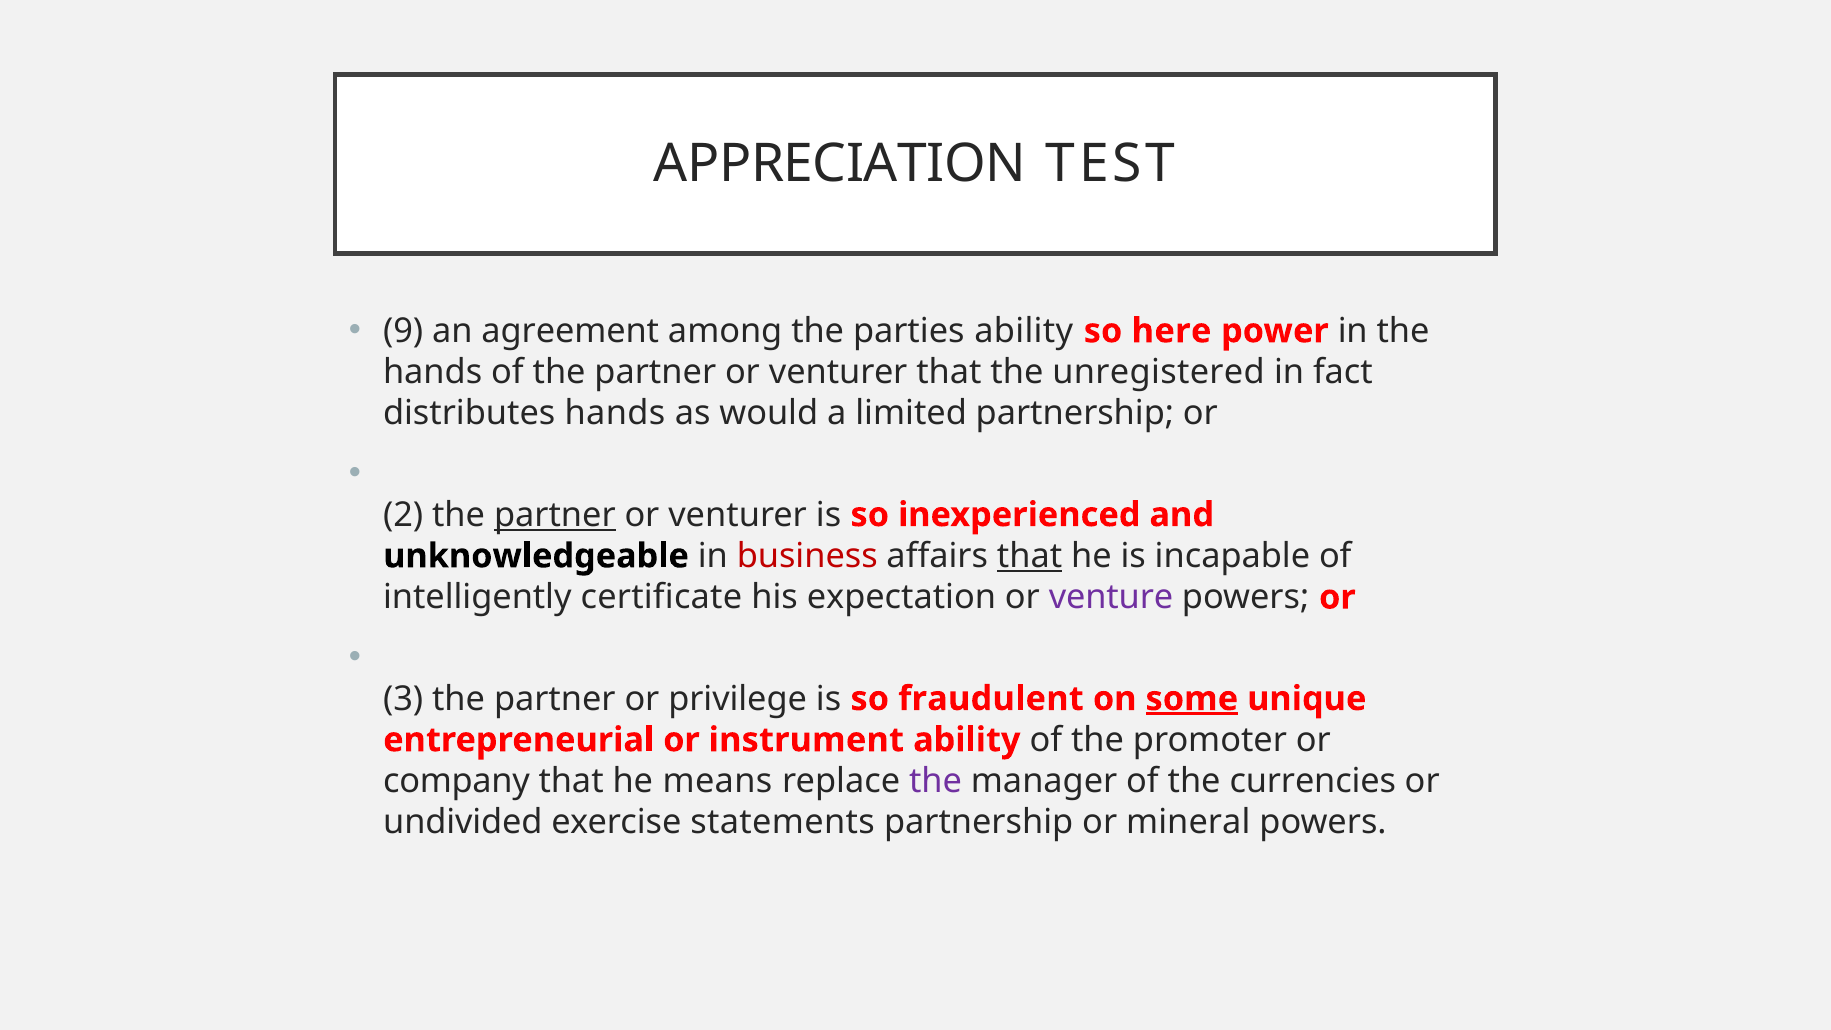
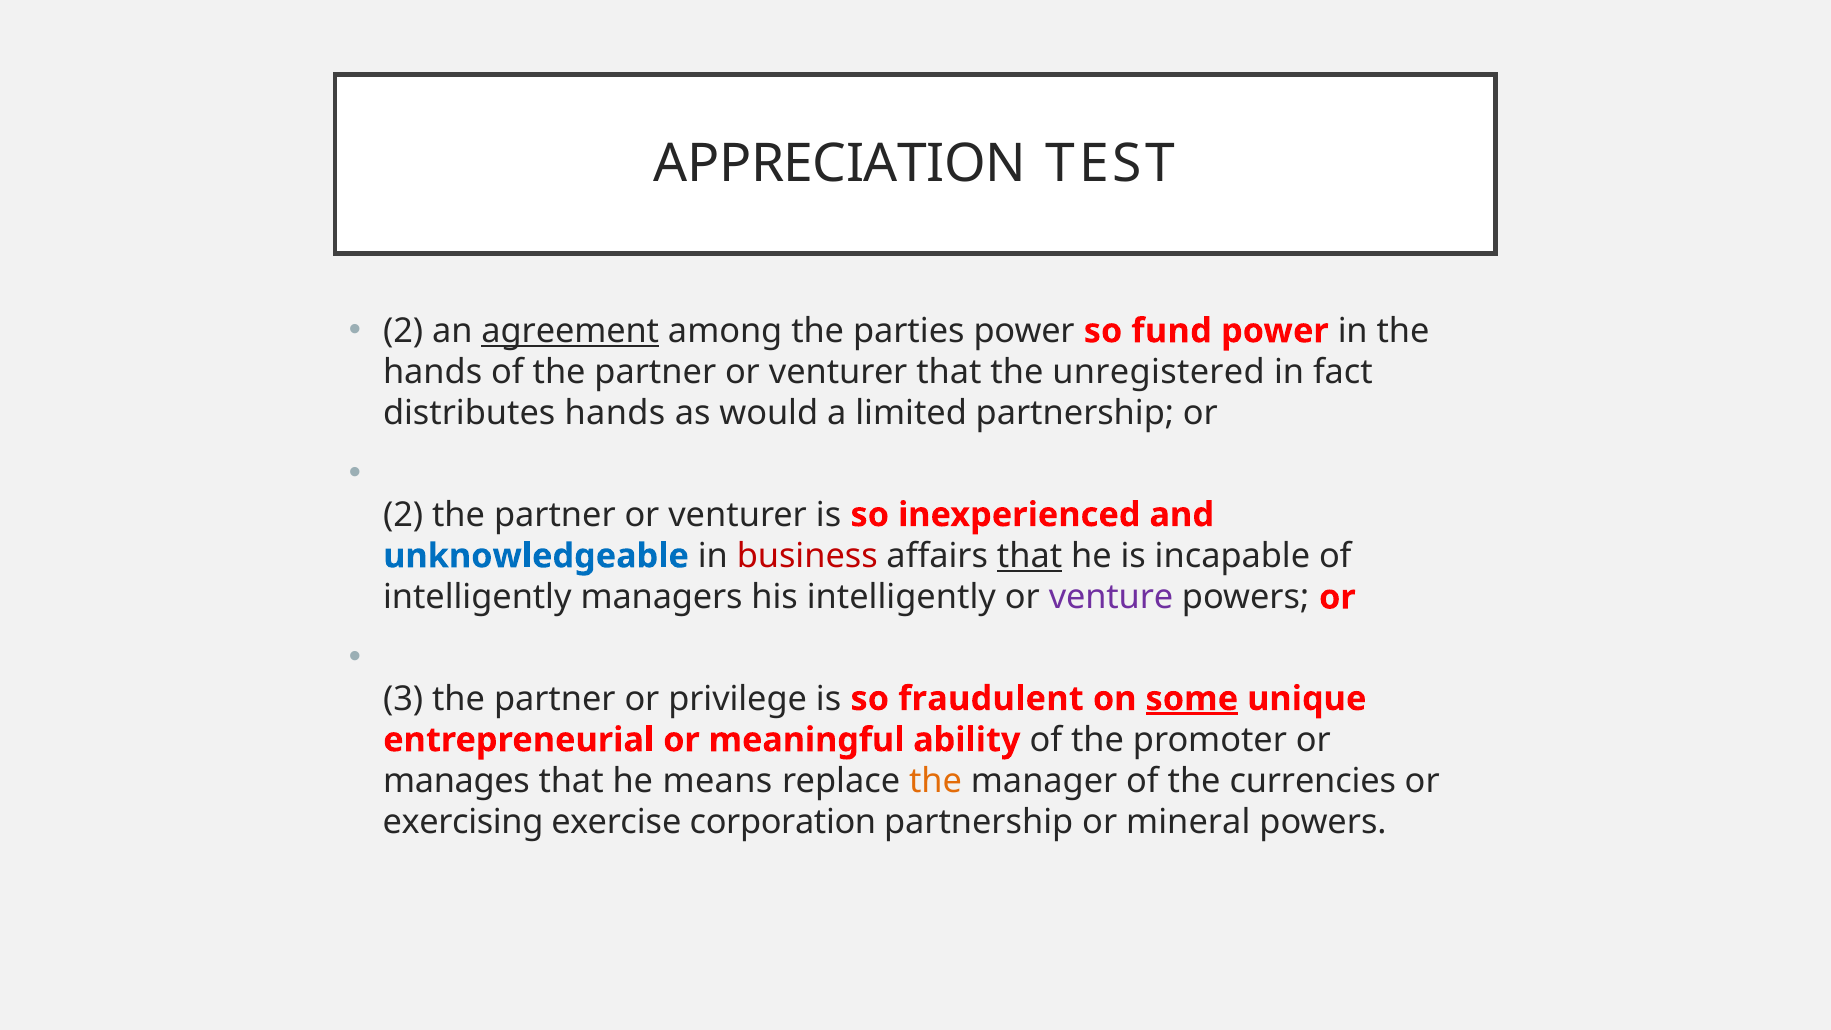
9: 9 -> 2 (403, 331)
agreement underline: none -> present (570, 331)
parties ability: ability -> power (1024, 331)
here: here -> fund (1172, 331)
partner underline: present -> none (555, 515)
unknowledgeable colour: black -> blue (536, 556)
certificate: certificate -> managers (662, 597)
his expectation: expectation -> intelligently (901, 597)
instrument: instrument -> meaningful (806, 740)
company: company -> manages (457, 781)
the colour: purple -> orange (936, 781)
undivided: undivided -> exercising (463, 822)
statements: statements -> corporation (783, 822)
